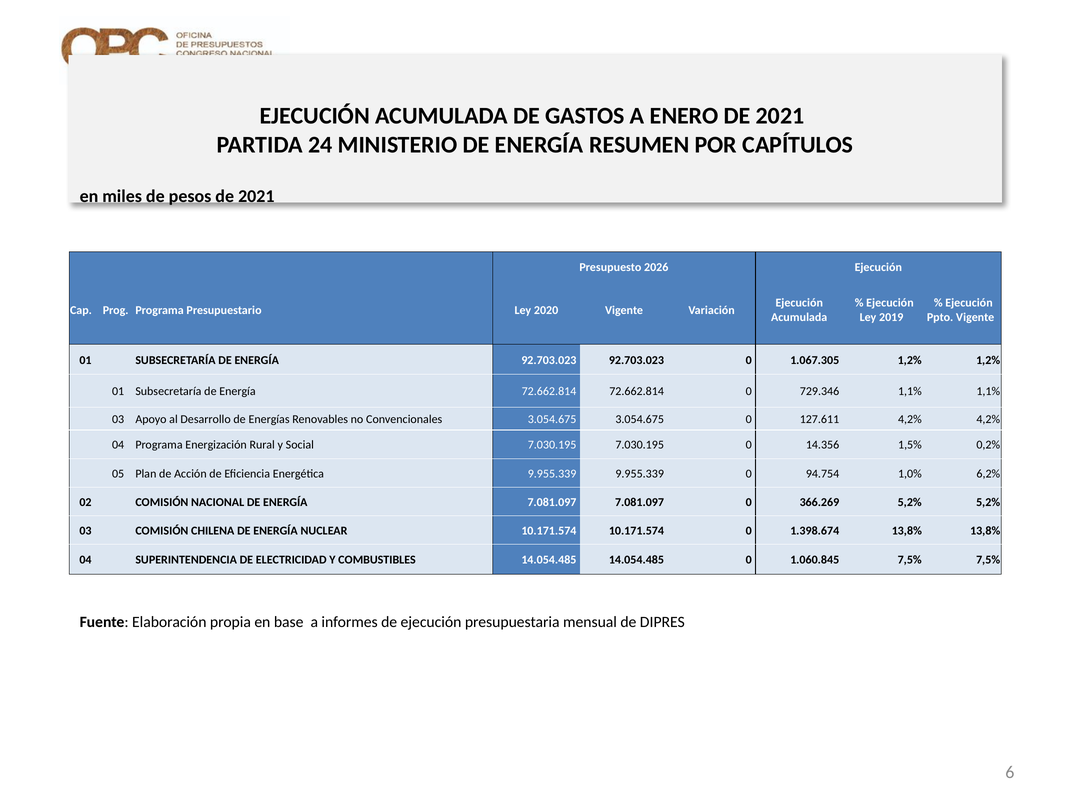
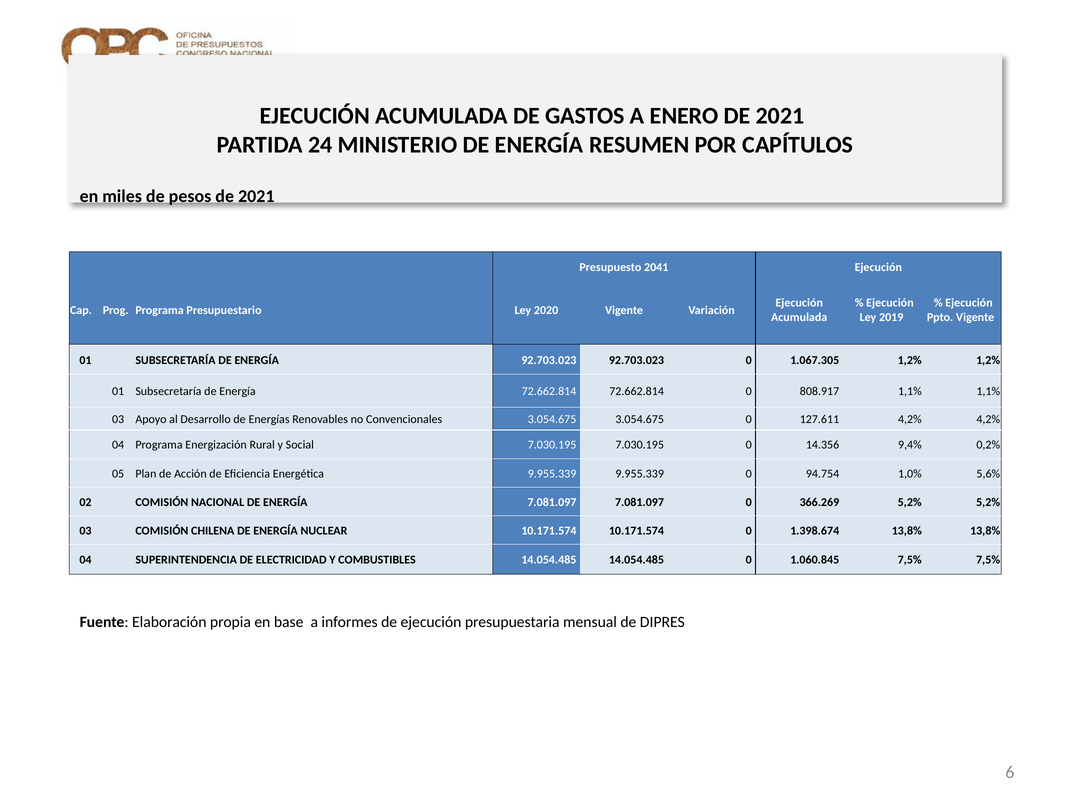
2026: 2026 -> 2041 (656, 267)
729.346: 729.346 -> 808.917 (820, 392)
1,5%: 1,5% -> 9,4% (910, 445)
6,2%: 6,2% -> 5,6% (988, 474)
